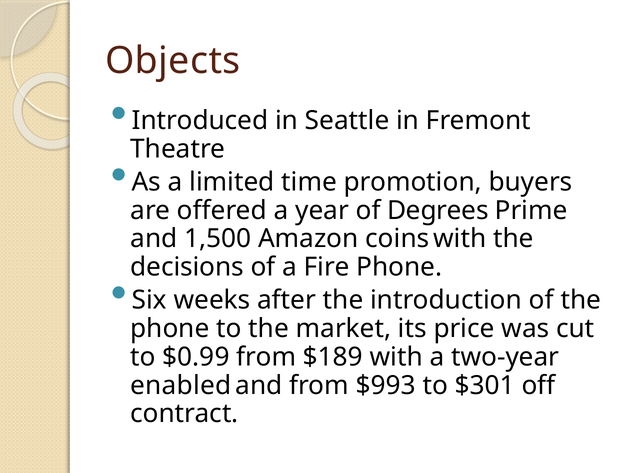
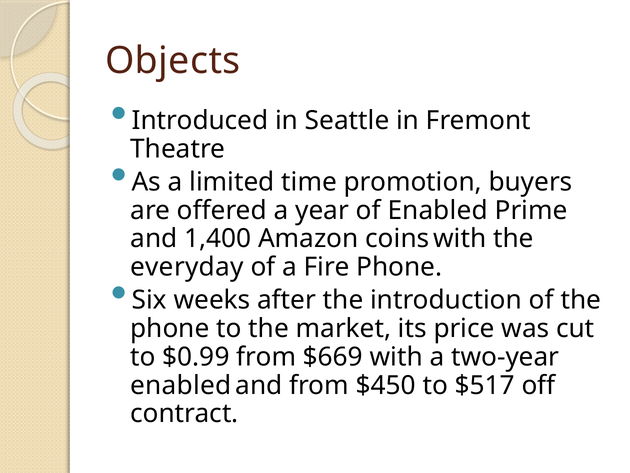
of Degrees: Degrees -> Enabled (438, 210)
1,500: 1,500 -> 1,400 (218, 239)
decisions: decisions -> everyday (187, 267)
$189: $189 -> $669 (333, 357)
$993: $993 -> $450 (386, 385)
$301: $301 -> $517 (485, 385)
